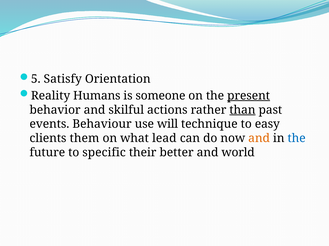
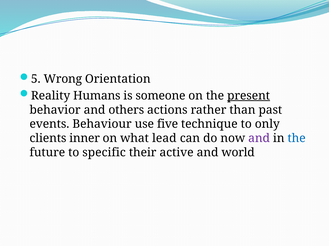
Satisfy: Satisfy -> Wrong (63, 79)
skilful: skilful -> others (126, 110)
than underline: present -> none (242, 110)
will: will -> five (168, 124)
easy: easy -> only (267, 124)
them: them -> inner (85, 139)
and colour: orange -> purple (259, 139)
better: better -> active (177, 153)
